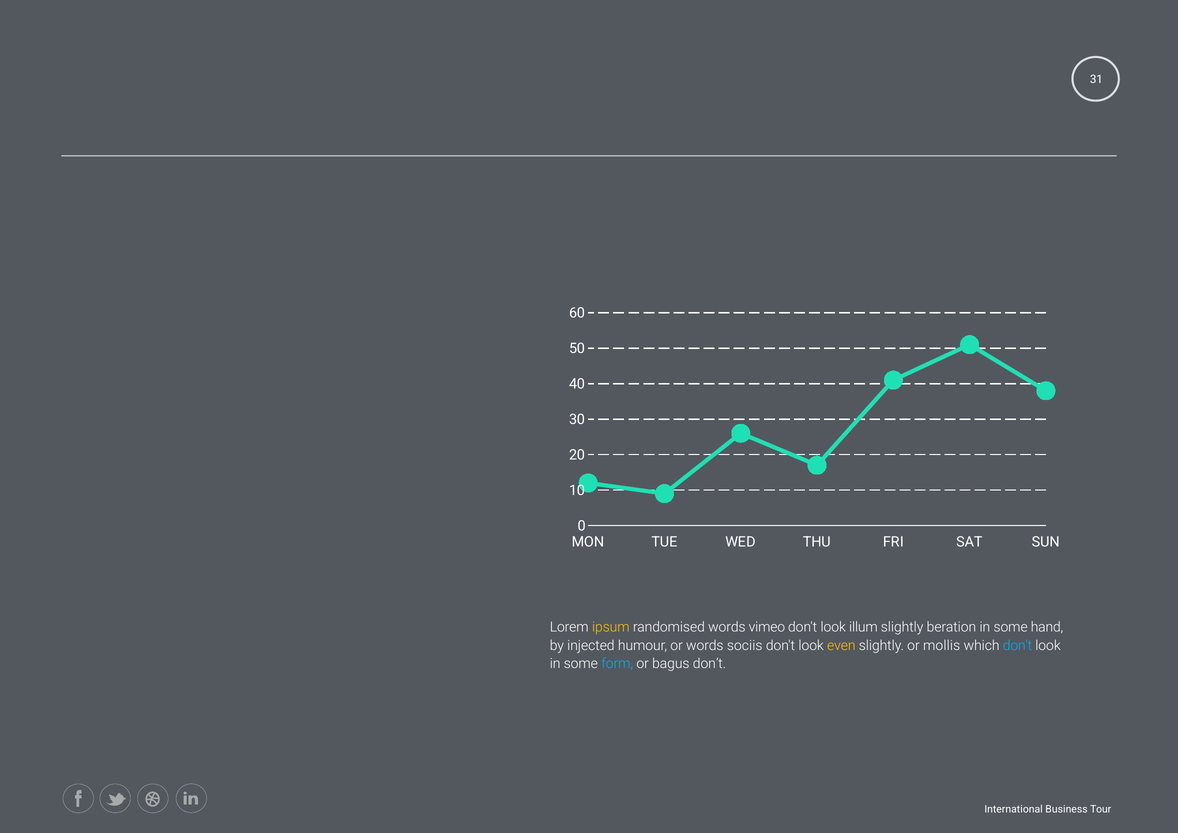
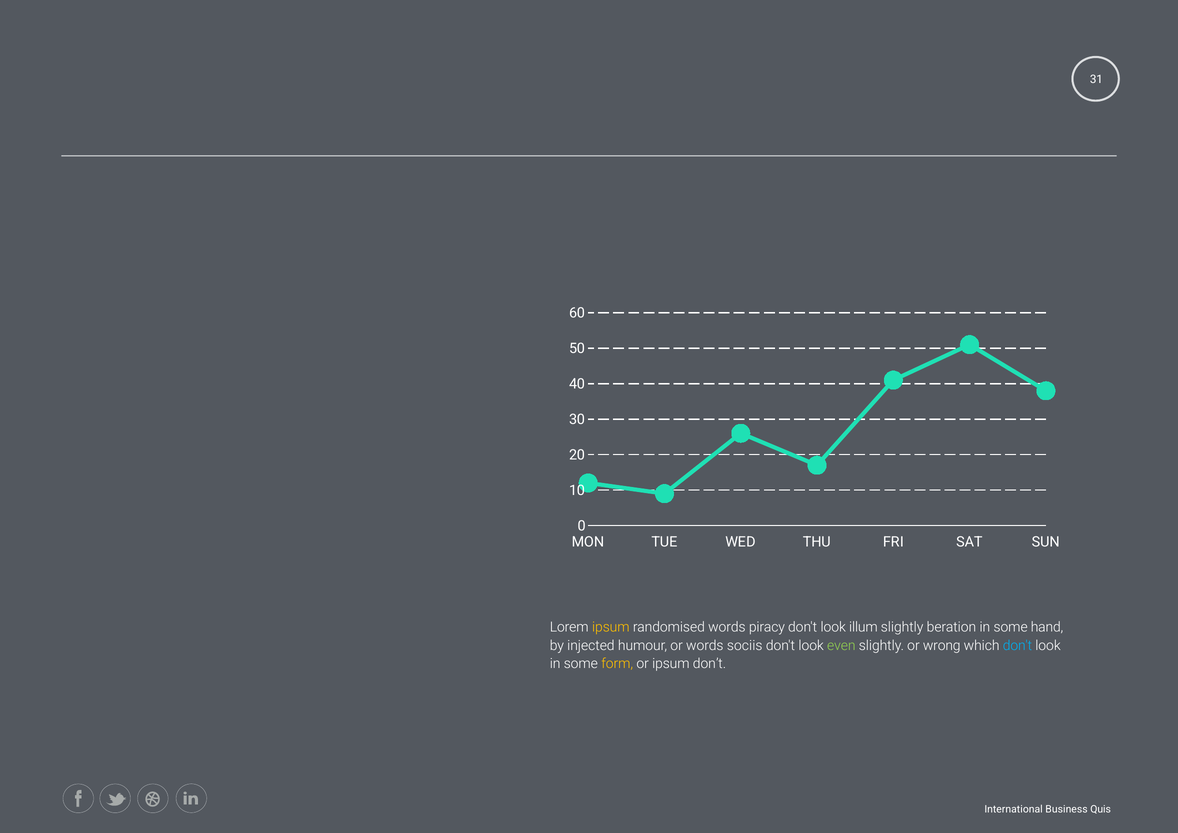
vimeo: vimeo -> piracy (767, 627)
even colour: yellow -> light green (841, 645)
mollis: mollis -> wrong (942, 645)
form colour: light blue -> yellow (617, 664)
or bagus: bagus -> ipsum (671, 664)
Tour: Tour -> Quis (1101, 809)
